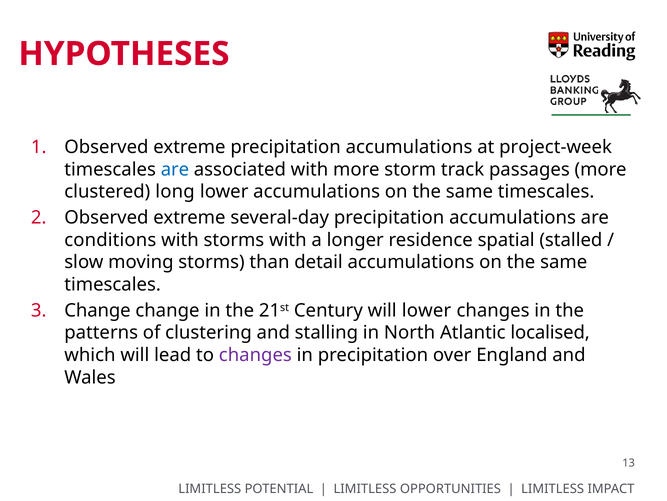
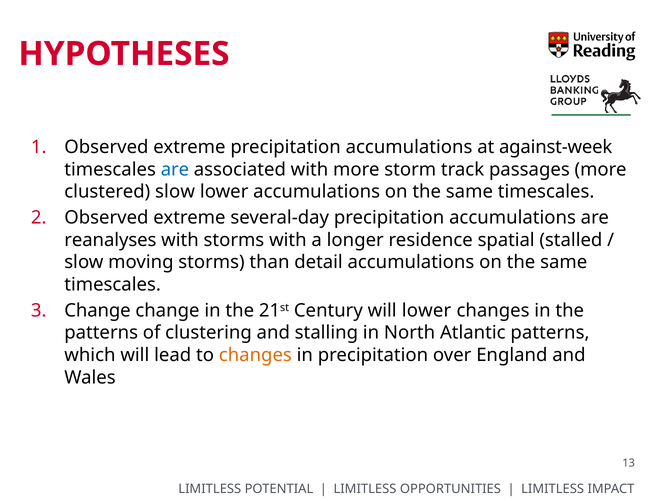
project-week: project-week -> against-week (556, 147)
clustered long: long -> slow (175, 191)
conditions: conditions -> reanalyses (110, 240)
Atlantic localised: localised -> patterns (550, 332)
changes colour: purple -> orange (255, 355)
